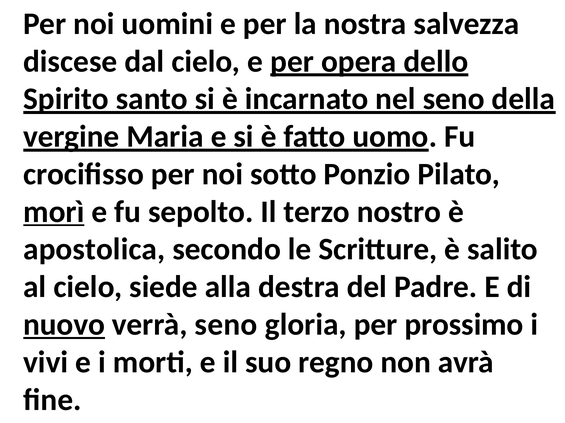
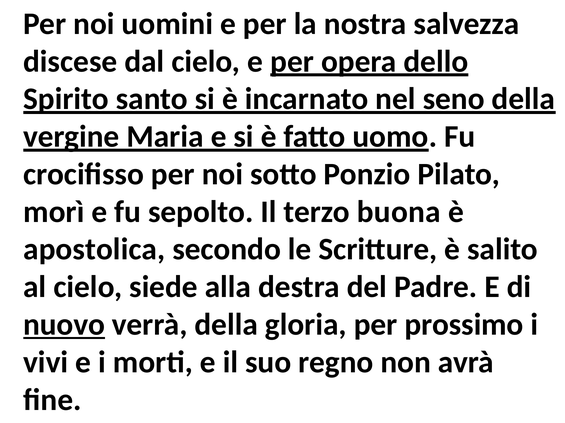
morì underline: present -> none (54, 212)
nostro: nostro -> buona (399, 212)
verrà seno: seno -> della (226, 325)
